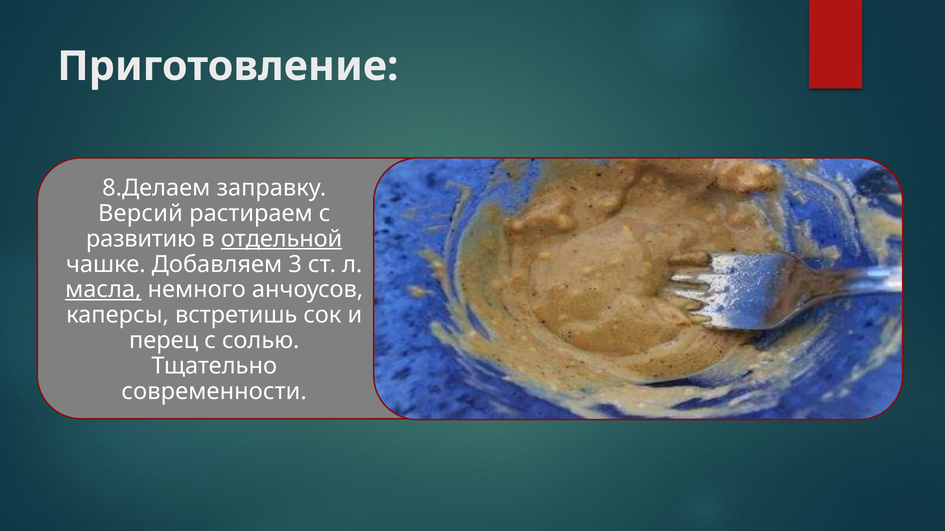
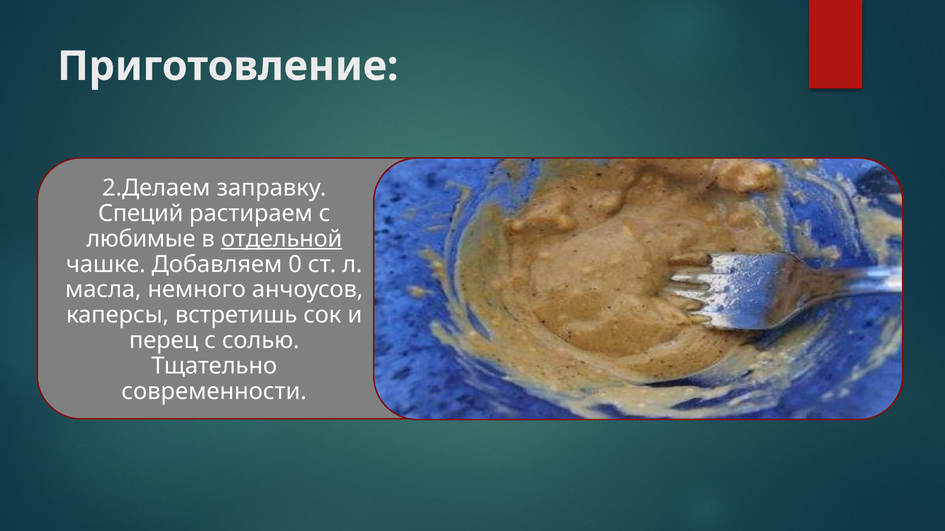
8.Делаем: 8.Делаем -> 2.Делаем (156, 188)
Версий: Версий -> Специй (141, 214)
развитию: развитию -> любимые (141, 239)
3: 3 -> 0 (295, 265)
масла underline: present -> none (103, 290)
